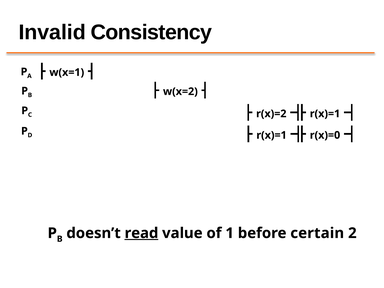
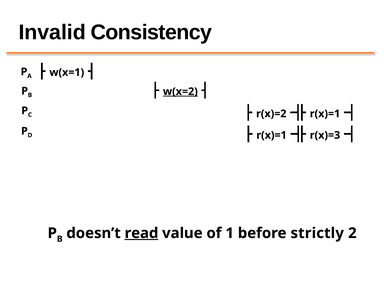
w(x=2 underline: none -> present (180, 92)
r(x)=0: r(x)=0 -> r(x)=3 (325, 135)
certain: certain -> strictly (317, 233)
